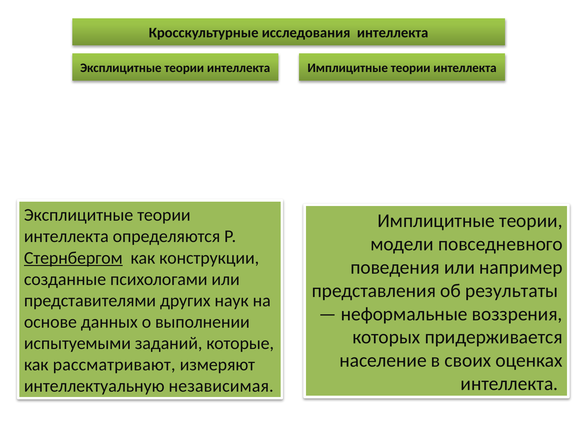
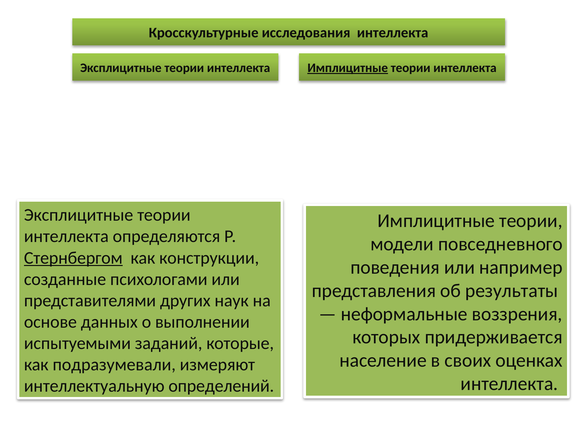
Имплицитные underline: none -> present (348, 68)
рассматривают: рассматривают -> подразумевали (114, 364)
независимая: независимая -> определений (221, 385)
